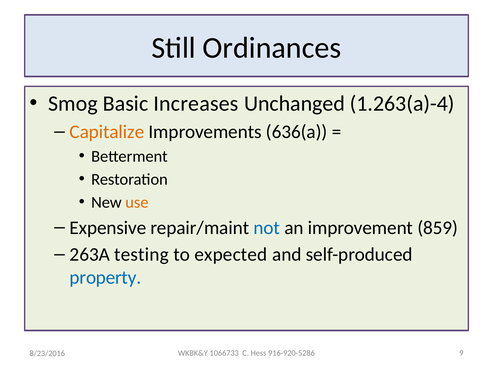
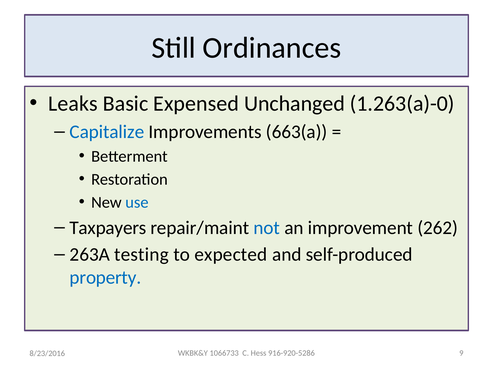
Smog: Smog -> Leaks (73, 103)
Increases: Increases -> Expensed (196, 103)
1.263(a)-4: 1.263(a)-4 -> 1.263(a)-0 (402, 103)
Capitalize colour: orange -> blue (107, 132)
636(a: 636(a -> 663(a (297, 132)
use colour: orange -> blue (137, 202)
Expensive: Expensive -> Taxpayers (108, 228)
859: 859 -> 262 (438, 228)
